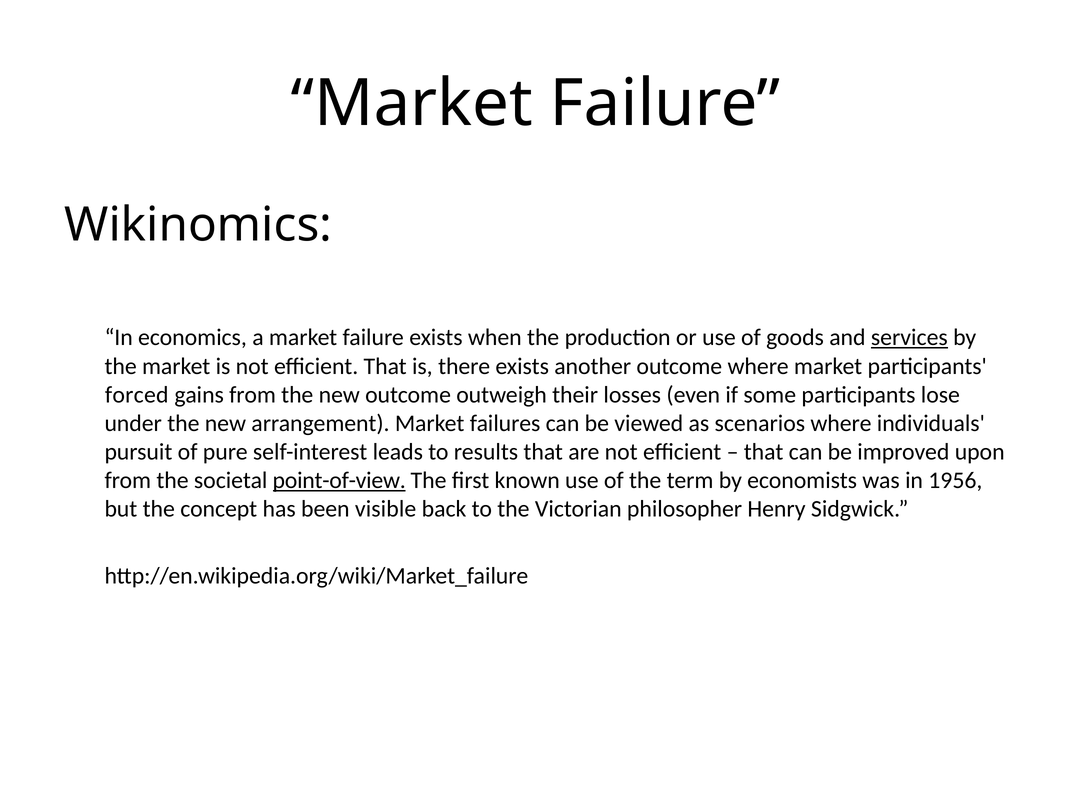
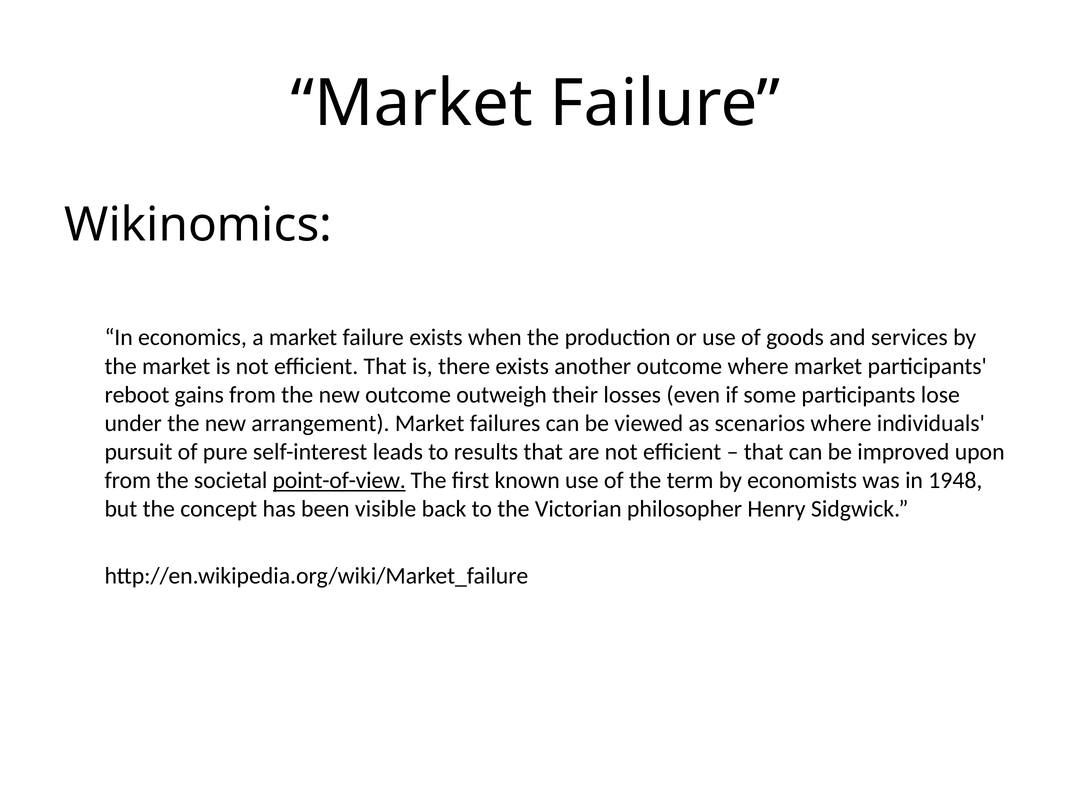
services underline: present -> none (909, 338)
forced: forced -> reboot (137, 395)
1956: 1956 -> 1948 (955, 480)
